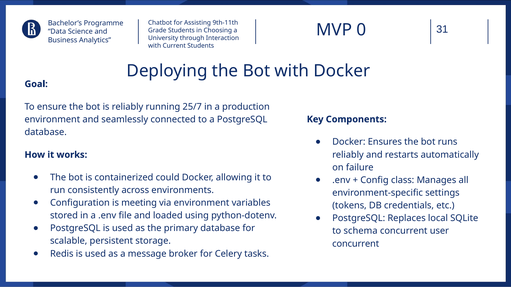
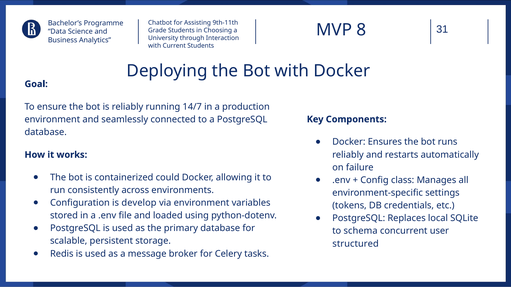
0: 0 -> 8 (361, 30)
25/7: 25/7 -> 14/7 (192, 107)
meeting: meeting -> develop (139, 203)
concurrent: concurrent -> structured (356, 244)
